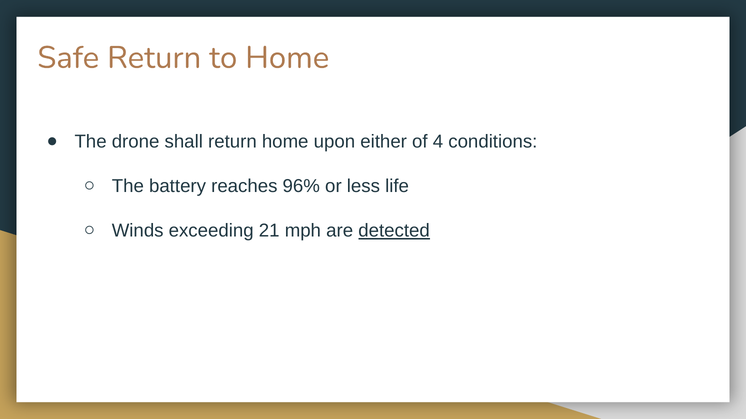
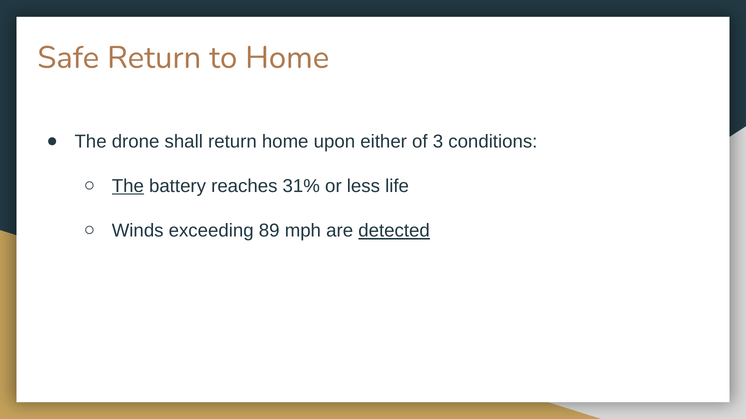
4: 4 -> 3 (438, 142)
The underline: none -> present (128, 186)
96%: 96% -> 31% (301, 186)
21: 21 -> 89 (269, 231)
